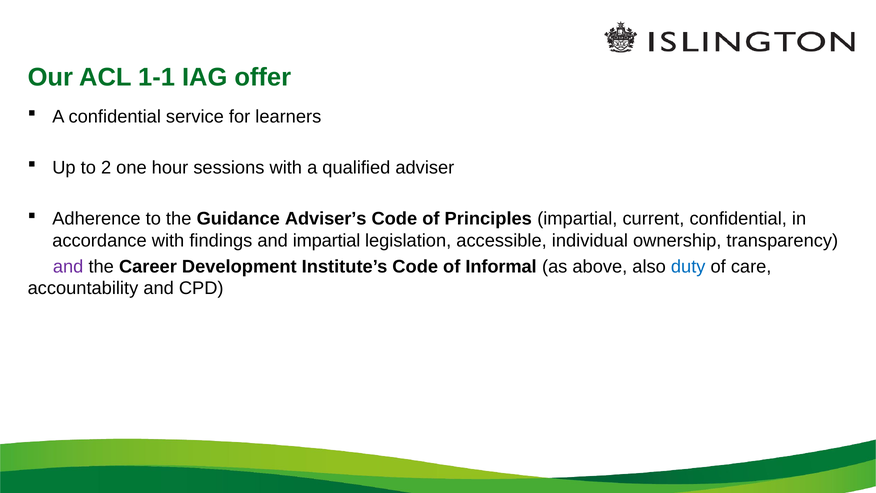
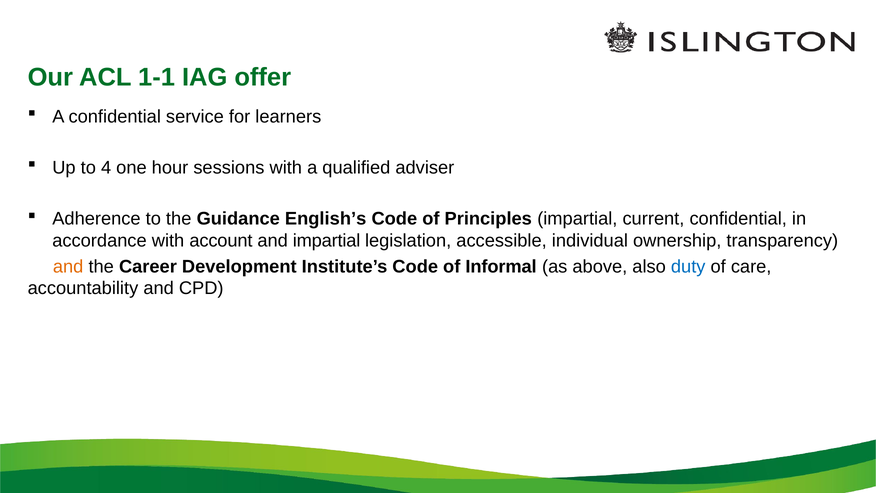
2: 2 -> 4 (106, 168)
Adviser’s: Adviser’s -> English’s (326, 219)
findings: findings -> account (221, 241)
and colour: purple -> orange (68, 266)
